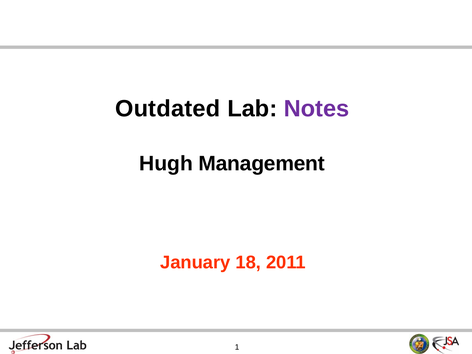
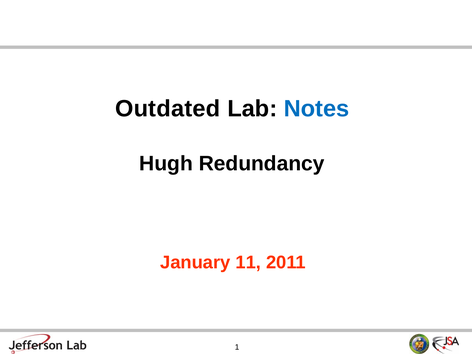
Notes colour: purple -> blue (317, 109)
Management: Management -> Redundancy (262, 163)
18: 18 -> 11 (248, 262)
